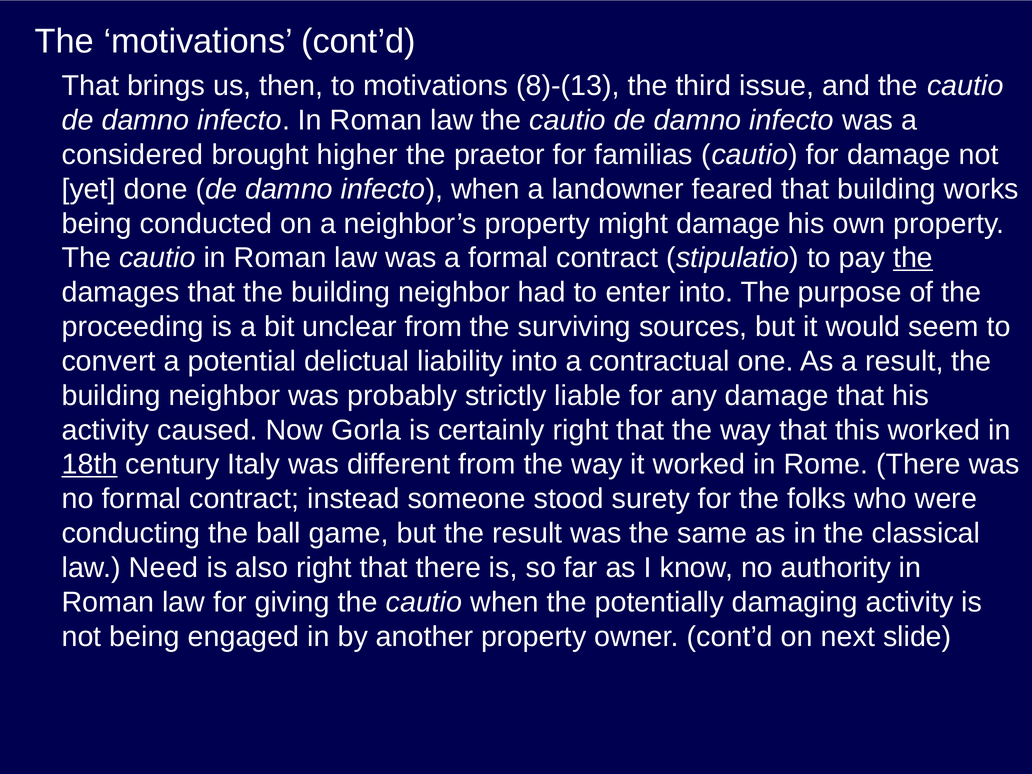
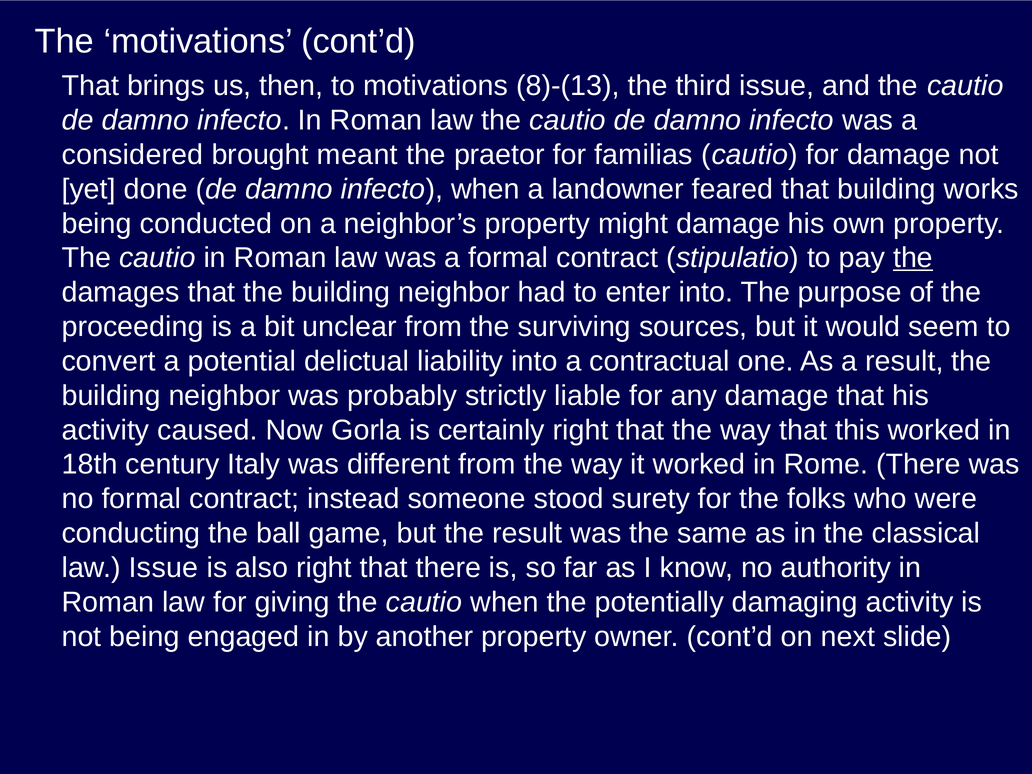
higher: higher -> meant (357, 155)
18th underline: present -> none (90, 464)
law Need: Need -> Issue (164, 568)
